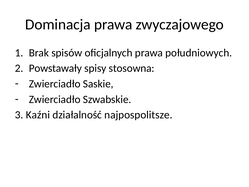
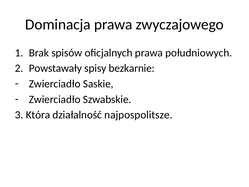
stosowna: stosowna -> bezkarnie (132, 68)
Kaźni: Kaźni -> Która (38, 115)
